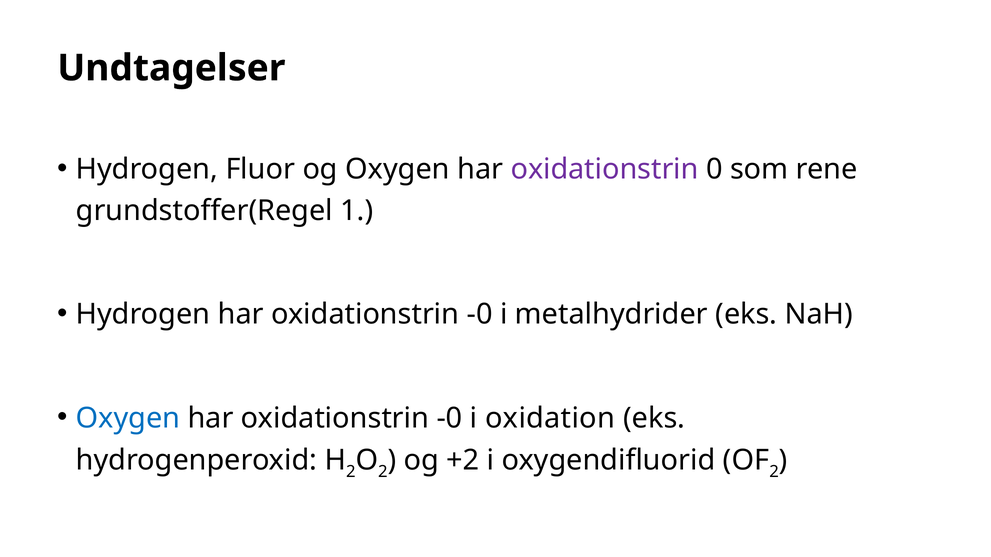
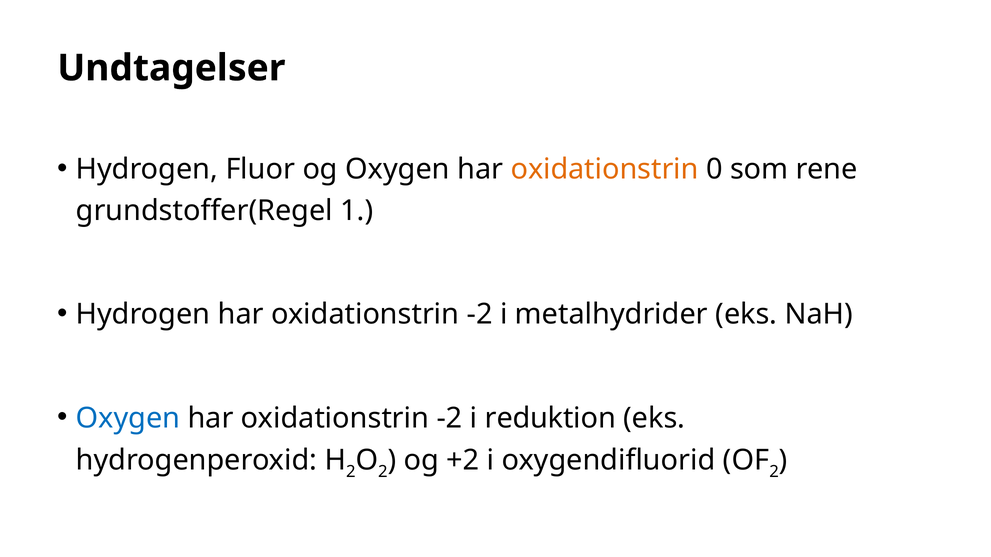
oxidationstrin colour: purple -> orange (605, 169)
Hydrogen har oxidationstrin -0: -0 -> -2 (480, 315)
-0: -0 -> -2 (450, 418)
oxidation: oxidation -> reduktion (550, 418)
